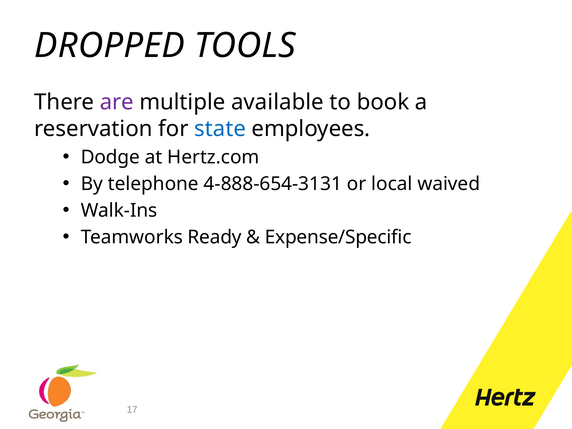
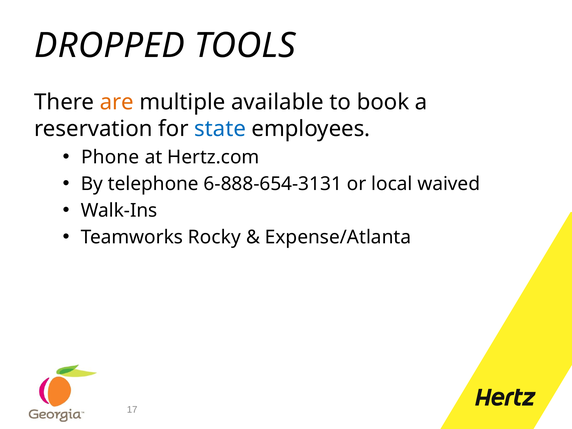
are colour: purple -> orange (117, 102)
Dodge: Dodge -> Phone (110, 157)
4-888-654-3131: 4-888-654-3131 -> 6-888-654-3131 (273, 184)
Ready: Ready -> Rocky (214, 237)
Expense/Specific: Expense/Specific -> Expense/Atlanta (338, 237)
